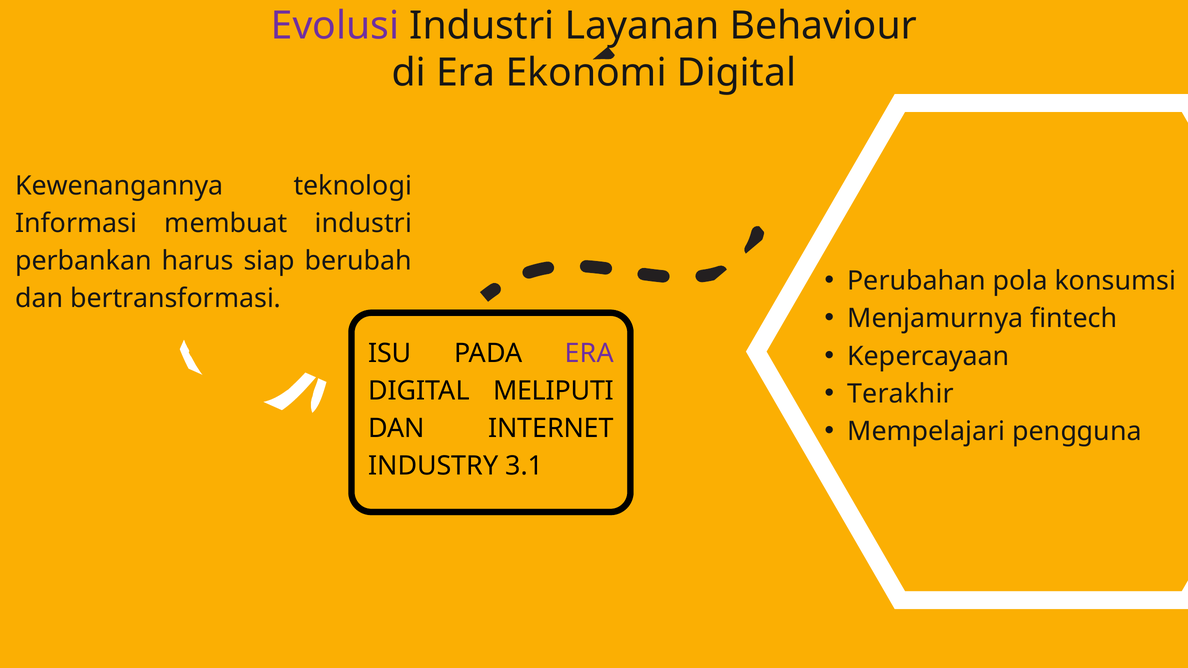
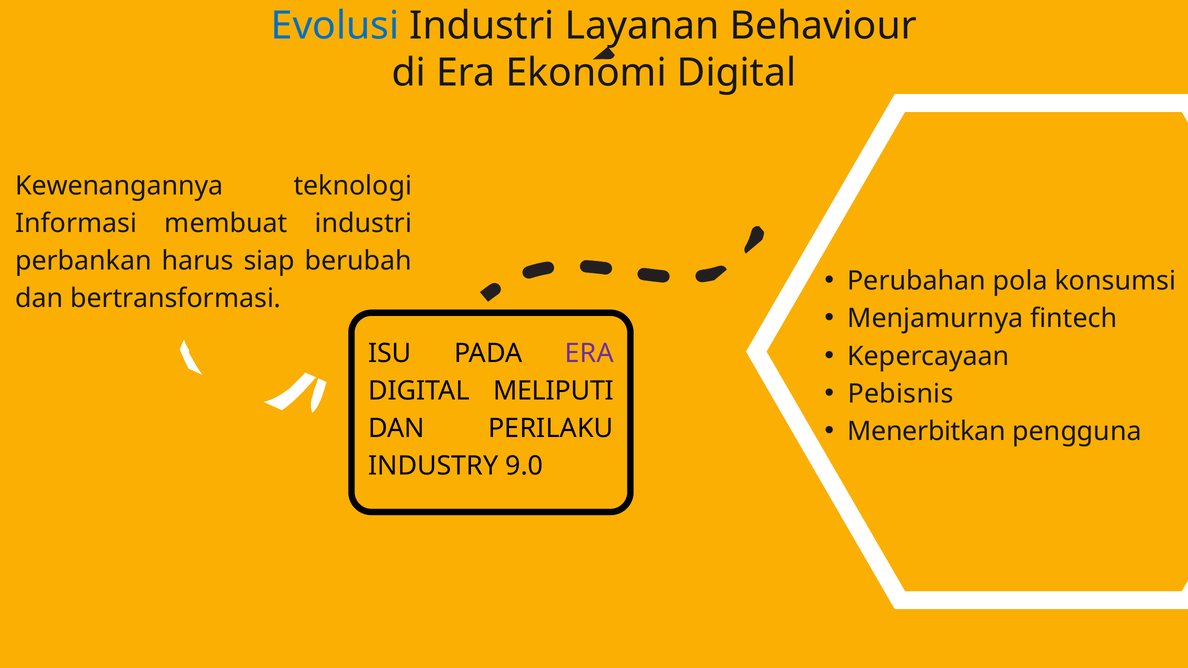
Evolusi colour: purple -> blue (335, 26)
Terakhir: Terakhir -> Pebisnis (900, 394)
Mempelajari: Mempelajari -> Menerbitkan (926, 431)
INTERNET: INTERNET -> PERILAKU (551, 429)
3.1: 3.1 -> 9.0 (524, 466)
